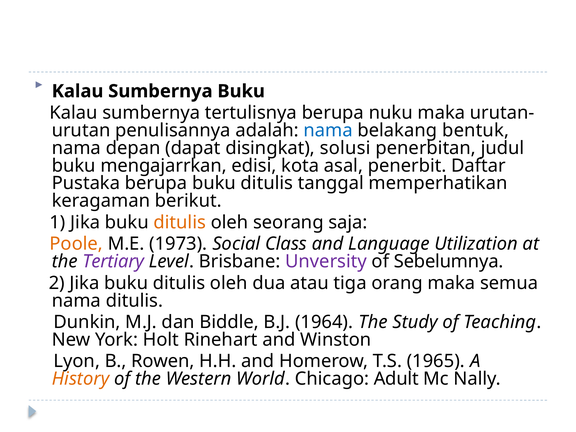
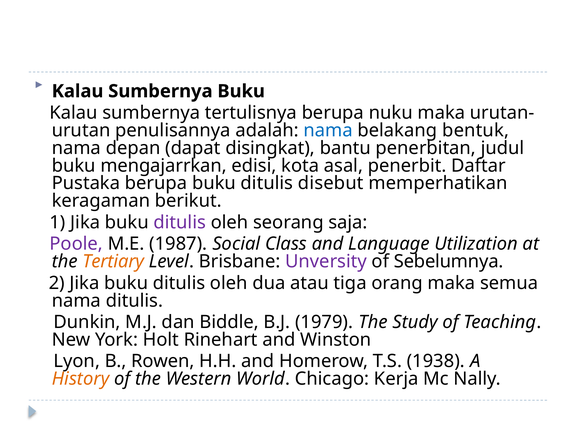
solusi: solusi -> bantu (345, 148)
tanggal: tanggal -> disebut (331, 183)
ditulis colour: orange -> purple (180, 222)
Poole colour: orange -> purple (76, 244)
1973: 1973 -> 1987 (178, 244)
Tertiary colour: purple -> orange (113, 261)
1964: 1964 -> 1979 (324, 322)
1965: 1965 -> 1938 (436, 361)
Adult: Adult -> Kerja (396, 379)
